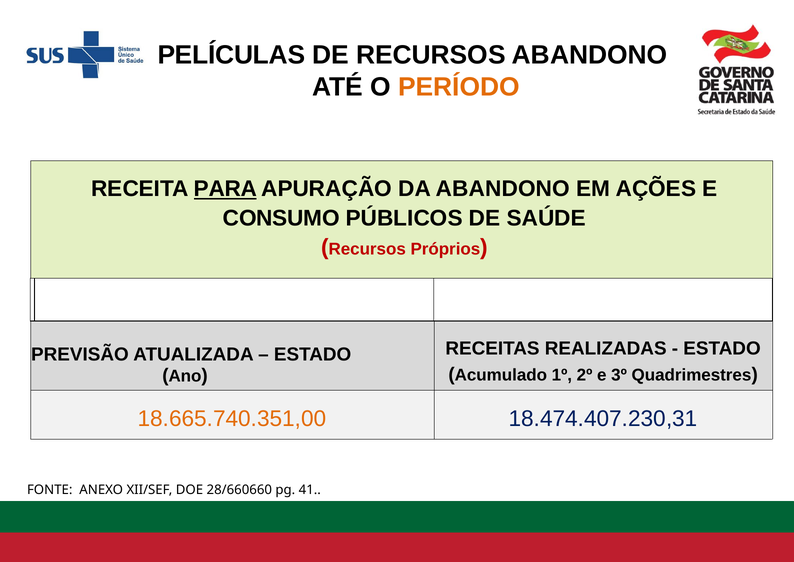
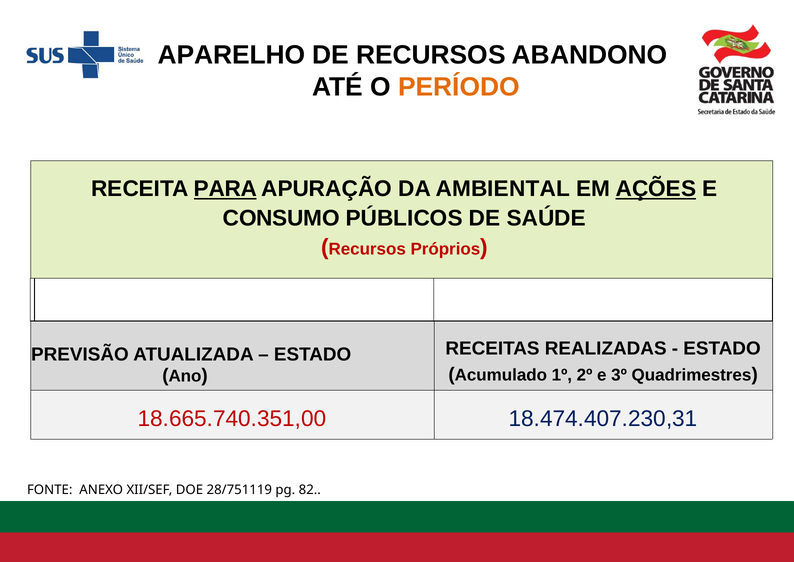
PELÍCULAS: PELÍCULAS -> APARELHO (231, 55)
DA ABANDONO: ABANDONO -> AMBIENTAL (503, 189)
AÇÕES underline: none -> present (656, 189)
18.665.740.351,00 colour: orange -> red (232, 418)
28/660660: 28/660660 -> 28/751119 (239, 489)
41: 41 -> 82 (310, 489)
